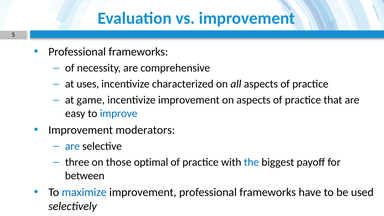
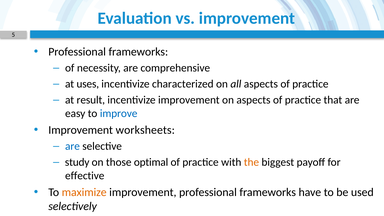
game: game -> result (91, 100)
moderators: moderators -> worksheets (145, 130)
three: three -> study (77, 162)
the colour: blue -> orange (251, 162)
between: between -> effective (85, 176)
maximize colour: blue -> orange (84, 192)
